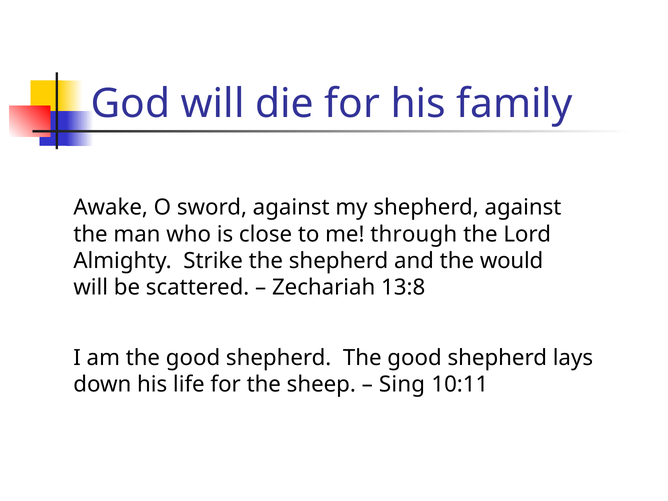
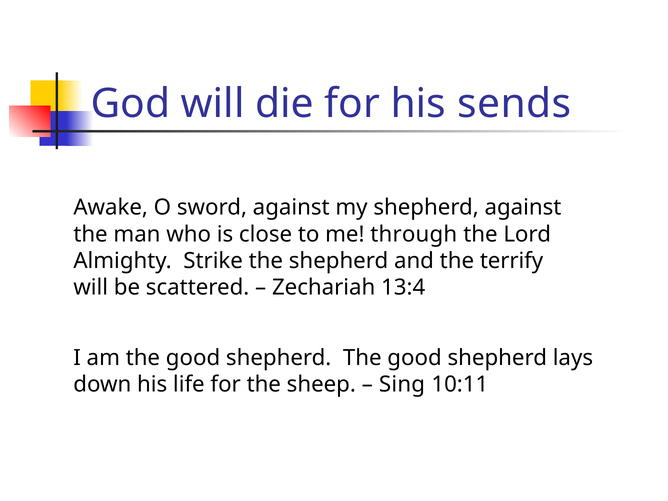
family: family -> sends (514, 104)
would: would -> terrify (512, 261)
13:8: 13:8 -> 13:4 (403, 288)
